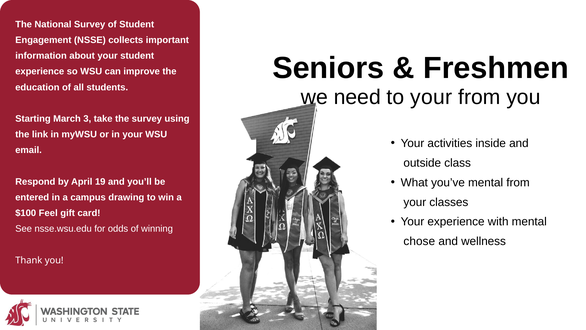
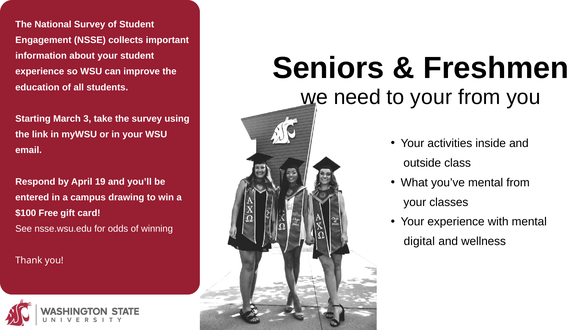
Feel: Feel -> Free (48, 213)
chose: chose -> digital (419, 241)
